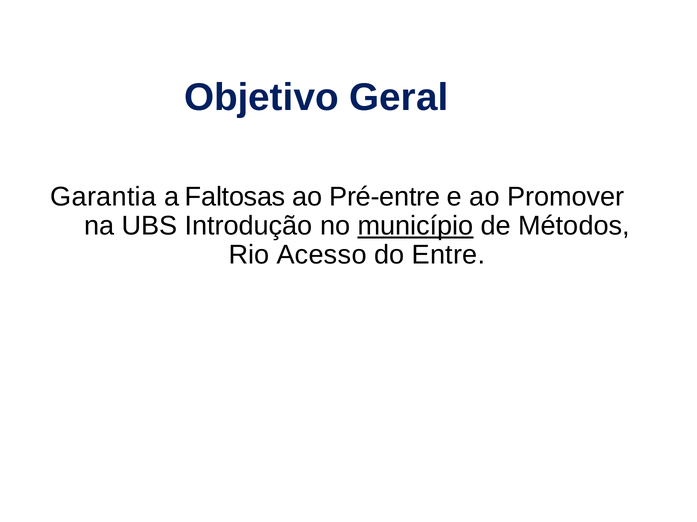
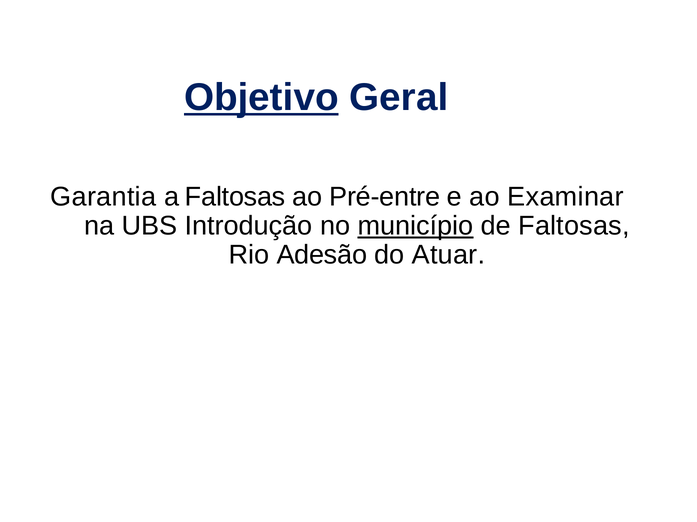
Objetivo underline: none -> present (261, 98)
Promover: Promover -> Examinar (566, 197)
de Métodos: Métodos -> Faltosas (574, 226)
Acesso: Acesso -> Adesão (322, 255)
Entre: Entre -> Atuar (449, 255)
